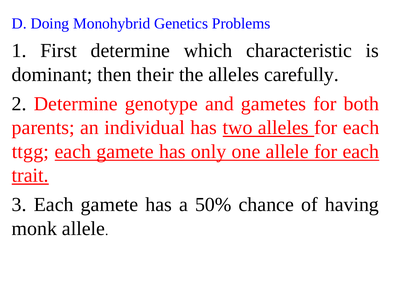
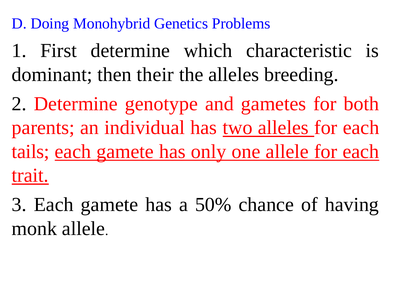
carefully: carefully -> breeding (301, 75)
ttgg: ttgg -> tails (31, 152)
